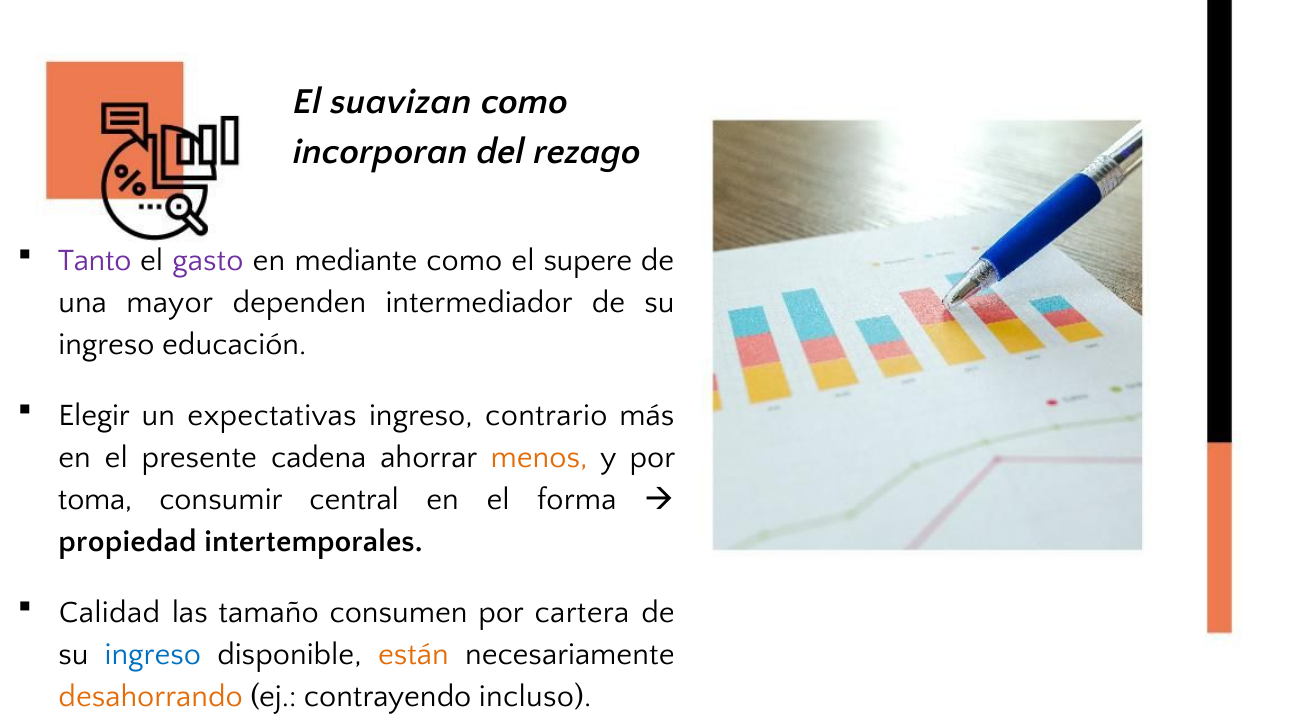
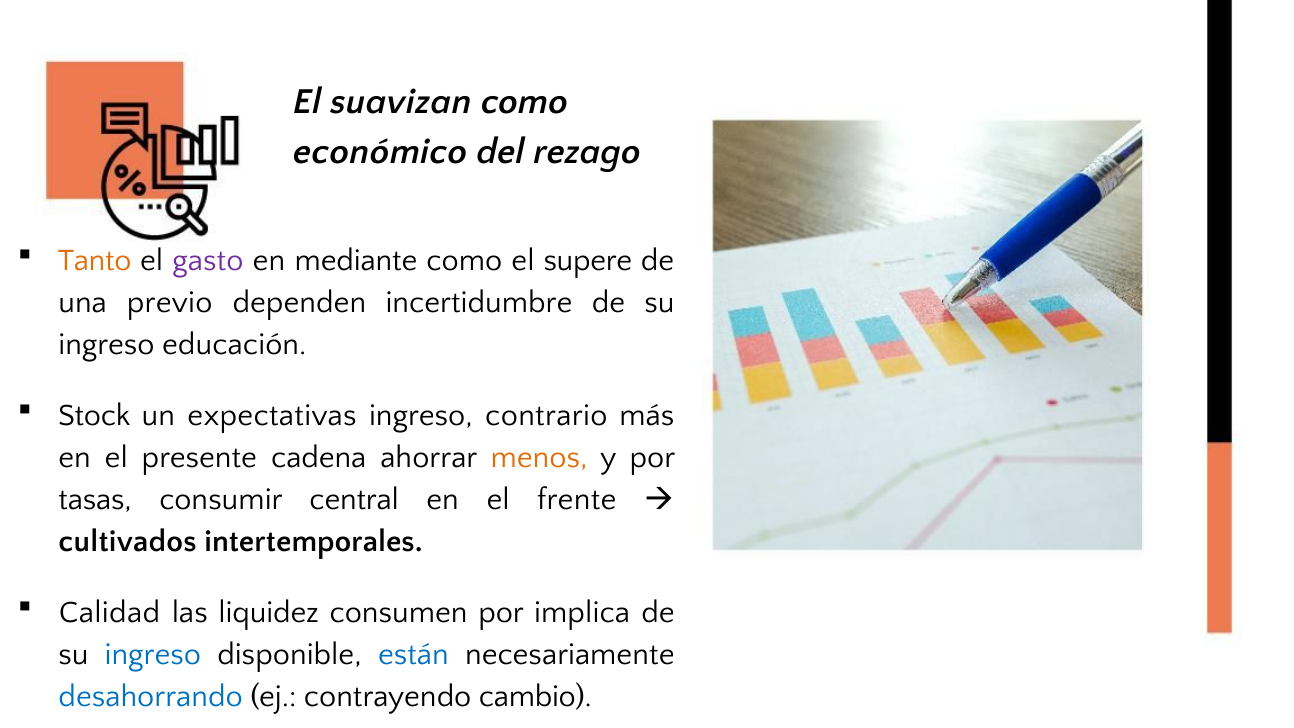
incorporan: incorporan -> económico (380, 151)
Tanto colour: purple -> orange (95, 260)
mayor: mayor -> previo (170, 302)
intermediador: intermediador -> incertidumbre (479, 302)
Elegir: Elegir -> Stock (94, 415)
toma: toma -> tasas (95, 500)
forma: forma -> frente (577, 500)
propiedad: propiedad -> cultivados (128, 542)
tamaño: tamaño -> liquidez (269, 613)
cartera: cartera -> implica (582, 613)
están colour: orange -> blue (413, 655)
desahorrando colour: orange -> blue (151, 697)
incluso: incluso -> cambio (535, 697)
